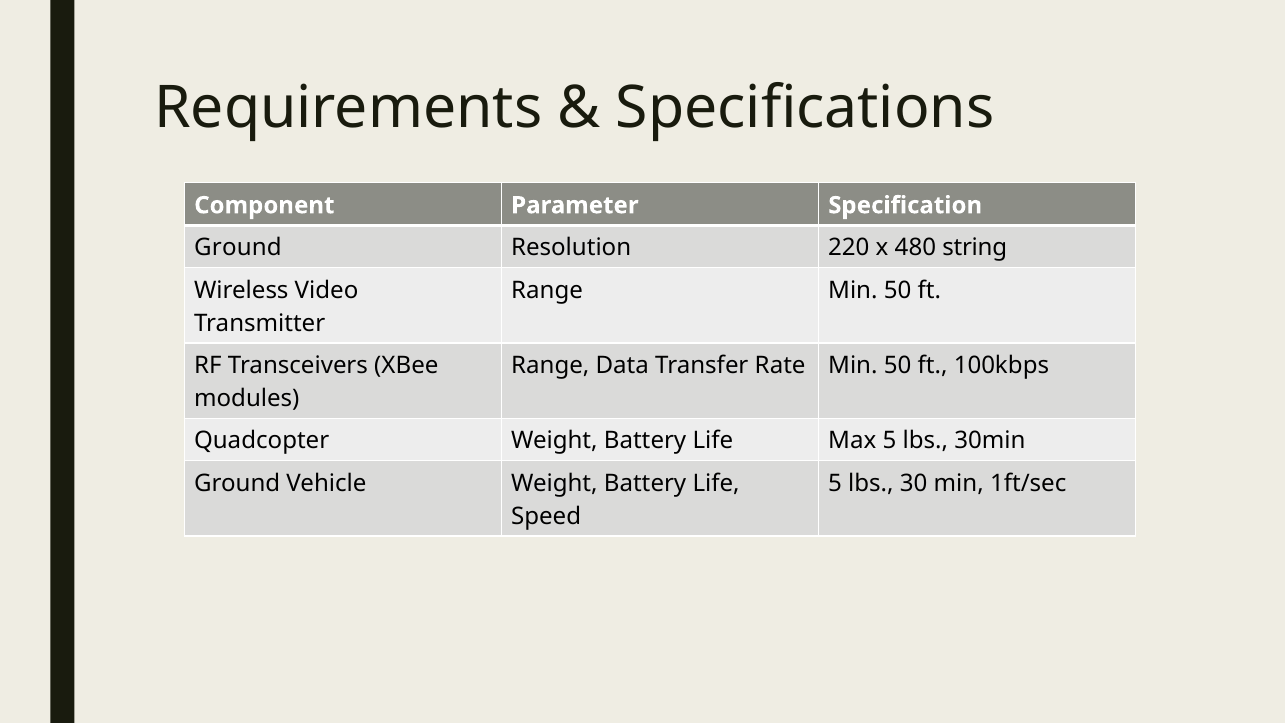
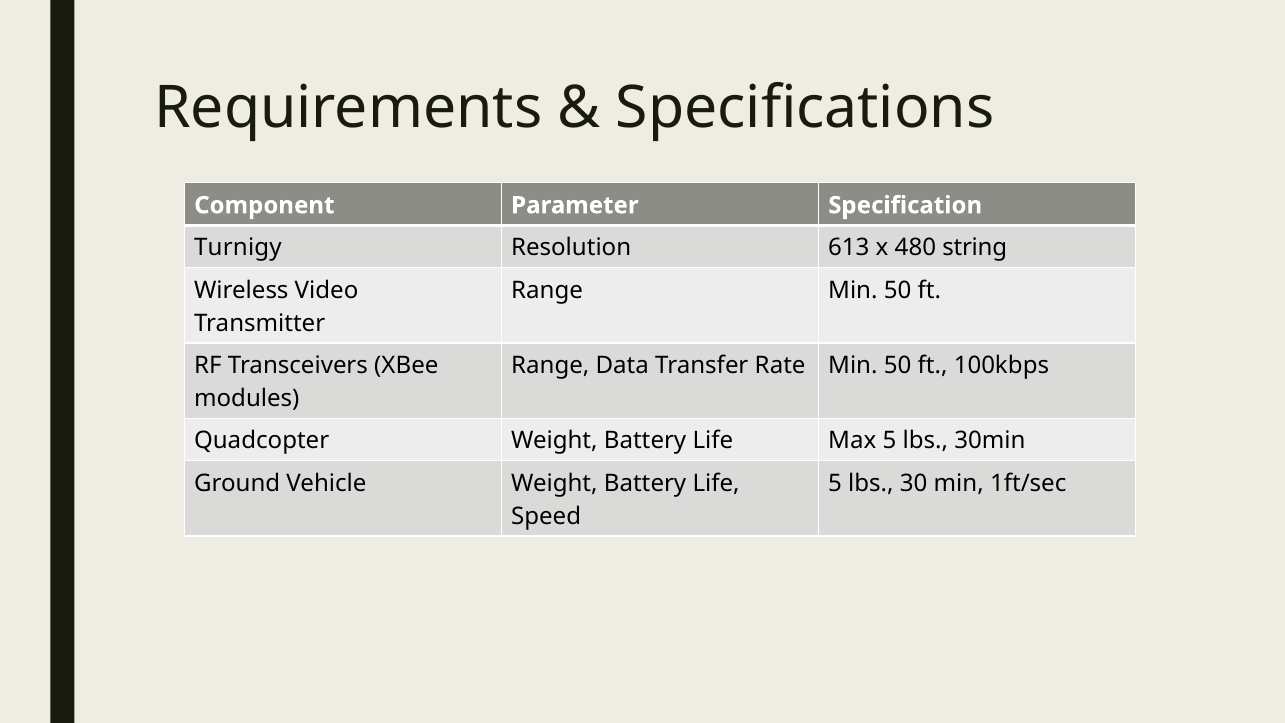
Ground: Ground -> Turnigy (238, 248)
220: 220 -> 613 (849, 248)
